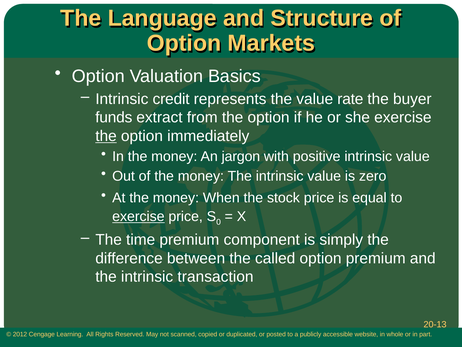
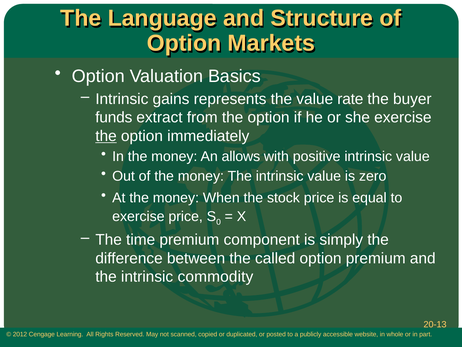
credit: credit -> gains (171, 99)
jargon: jargon -> allows (241, 156)
exercise underline: present -> none (138, 216)
transaction: transaction -> commodity (215, 276)
